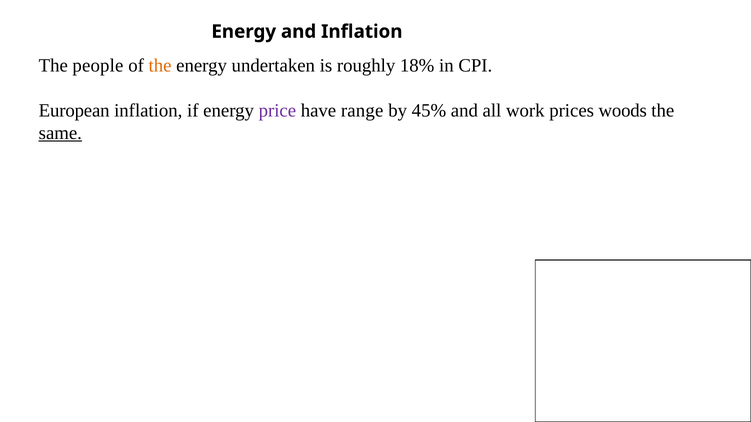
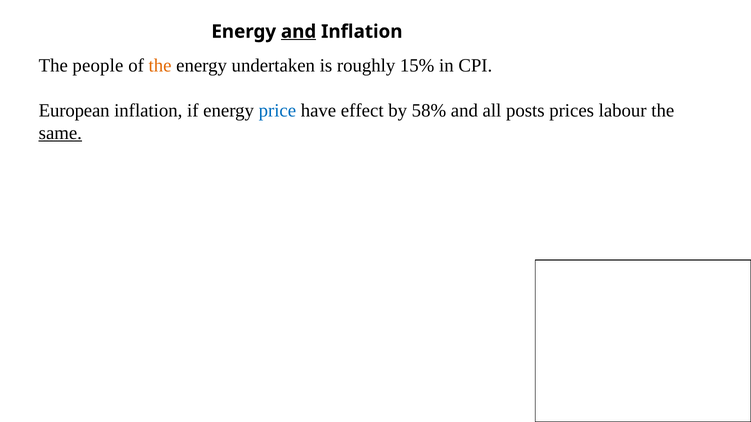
and underline: none -> present (299, 32)
18%: 18% -> 15% (417, 66)
price colour: purple -> blue (277, 111)
range: range -> effect (362, 111)
45%: 45% -> 58% (429, 111)
work: work -> posts (525, 111)
woods: woods -> labour (623, 111)
